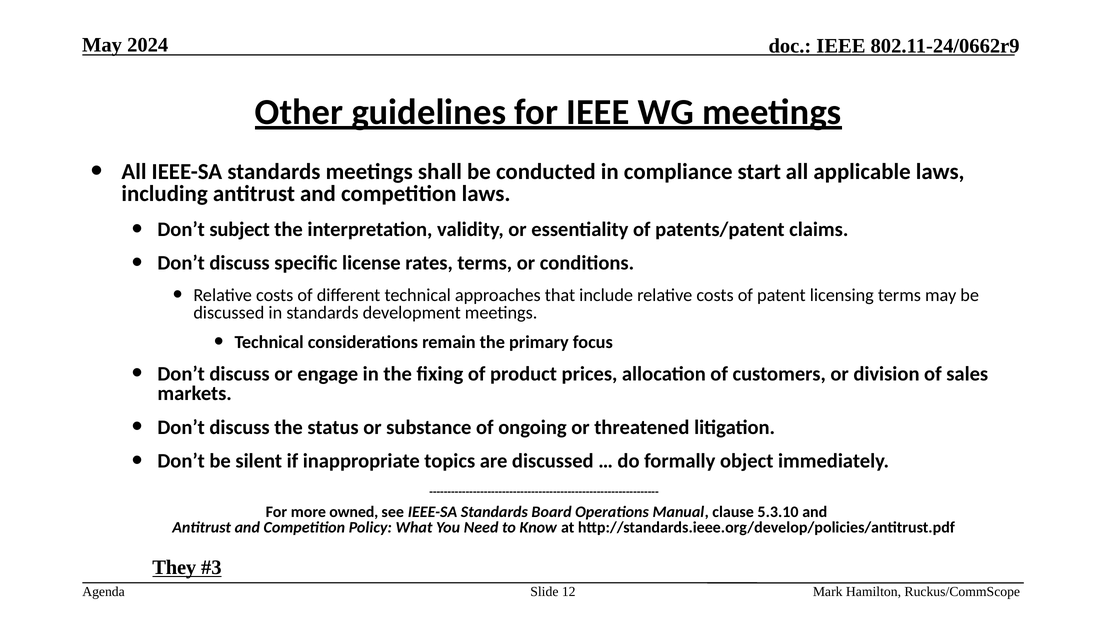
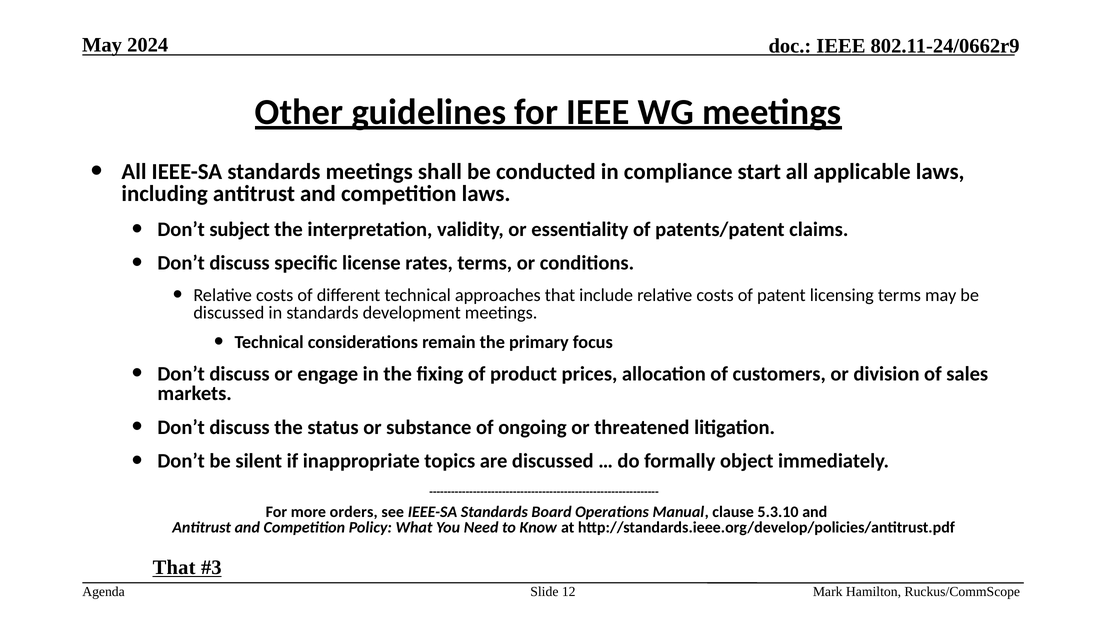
owned: owned -> orders (354, 512)
They: They -> That (174, 567)
